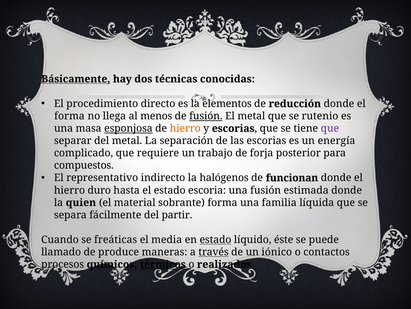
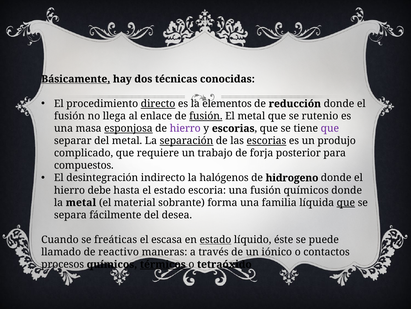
directo underline: none -> present (158, 104)
forma: forma -> fusión (70, 116)
menos: menos -> enlace (156, 116)
hierro colour: orange -> purple (185, 128)
separación underline: none -> present (186, 141)
escorias underline: none -> present (266, 141)
energía: energía -> produjo (337, 141)
representativo: representativo -> desintegración (102, 177)
funcionan: funcionan -> hidrogeno (292, 177)
duro: duro -> debe (99, 190)
fusión estimada: estimada -> químicos (306, 190)
la quien: quien -> metal (81, 202)
que underline: none -> present (346, 202)
partir: partir -> desea (177, 214)
media: media -> escasa (167, 239)
produce: produce -> reactivo (119, 251)
través underline: present -> none (214, 251)
realizados: realizados -> tetraóxido (224, 264)
